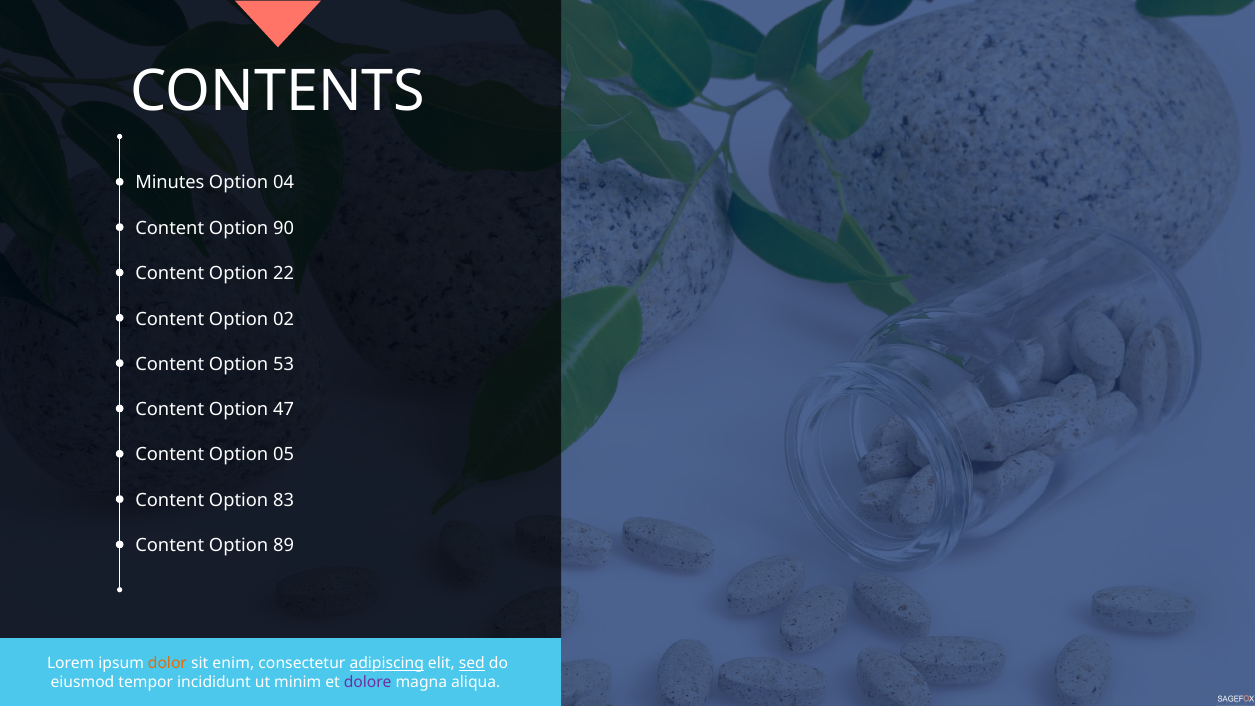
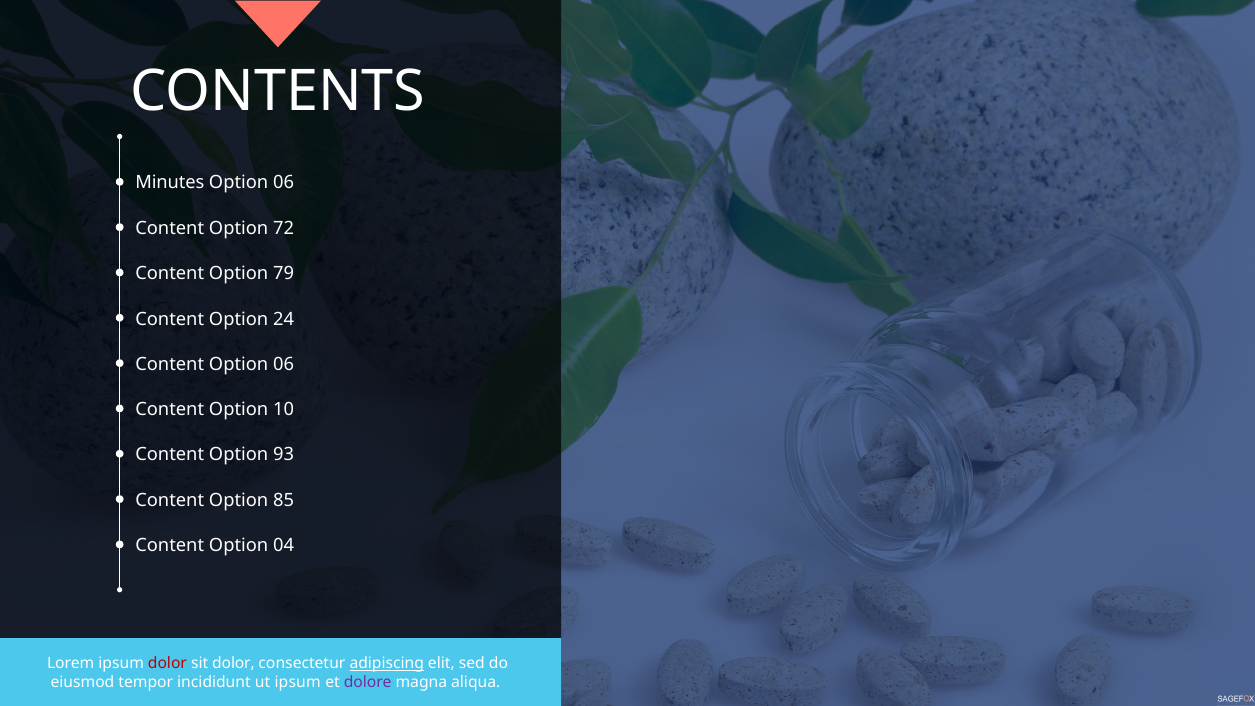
04: 04 -> 06 (284, 183)
90: 90 -> 72 (284, 228)
22: 22 -> 79 (284, 274)
02: 02 -> 24 (284, 319)
Content Option 53: 53 -> 06 (284, 365)
47: 47 -> 10 (284, 410)
05: 05 -> 93 (284, 455)
83: 83 -> 85 (284, 500)
89: 89 -> 04 (284, 546)
dolor colour: orange -> red (167, 663)
sit enim: enim -> dolor (233, 663)
sed underline: present -> none (472, 663)
ut minim: minim -> ipsum (298, 682)
